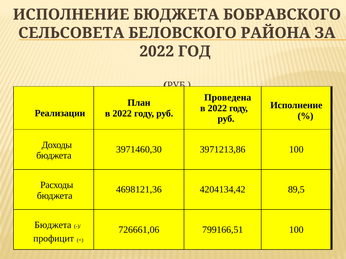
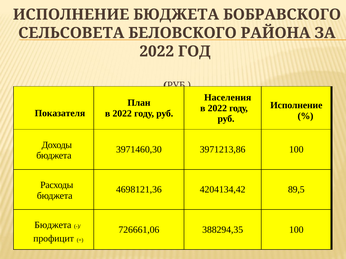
Проведена: Проведена -> Населения (228, 98)
Реализации: Реализации -> Показателя (60, 113)
799166,51: 799166,51 -> 388294,35 (223, 230)
